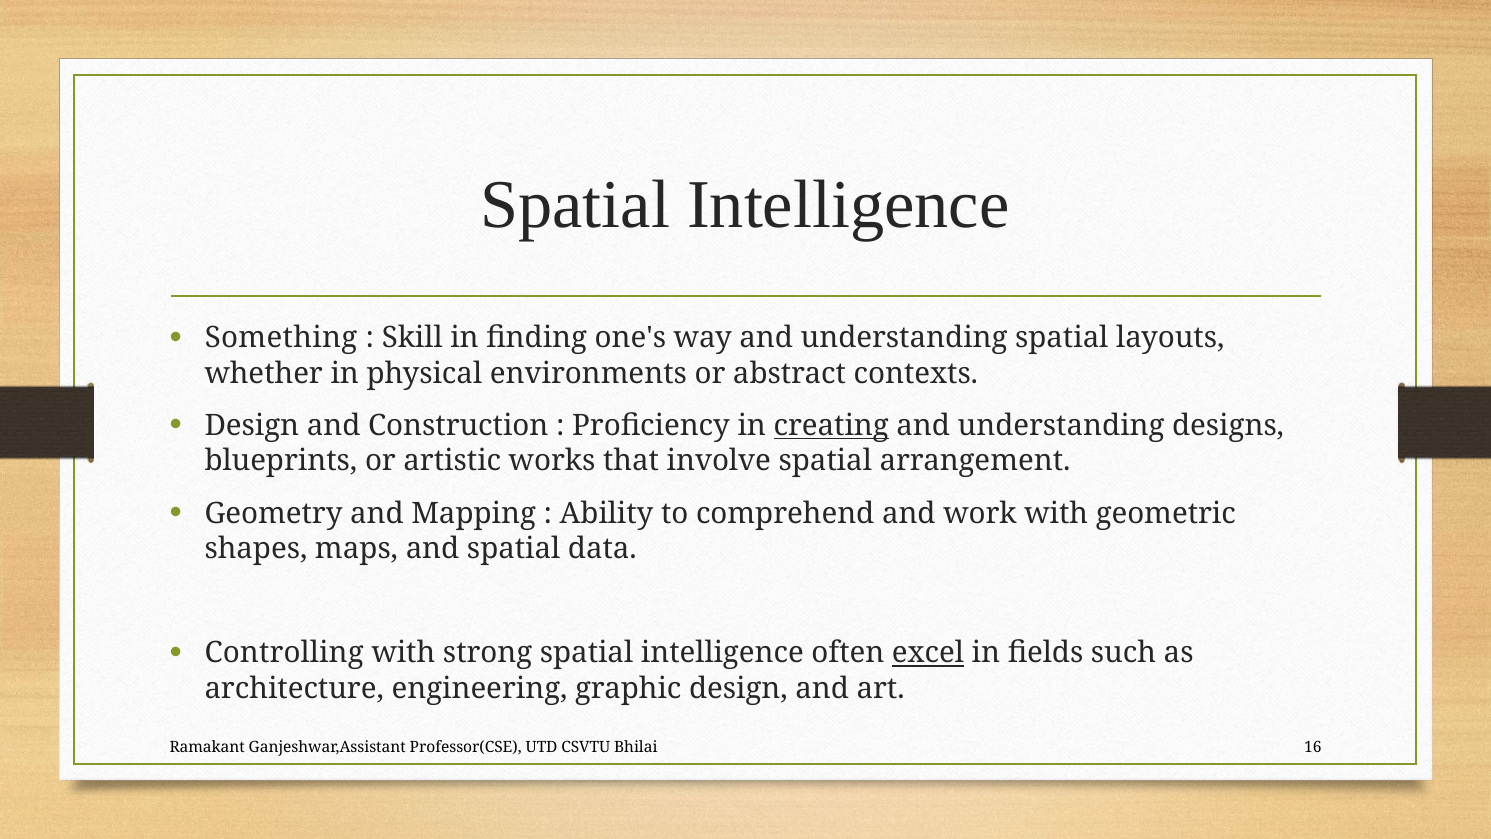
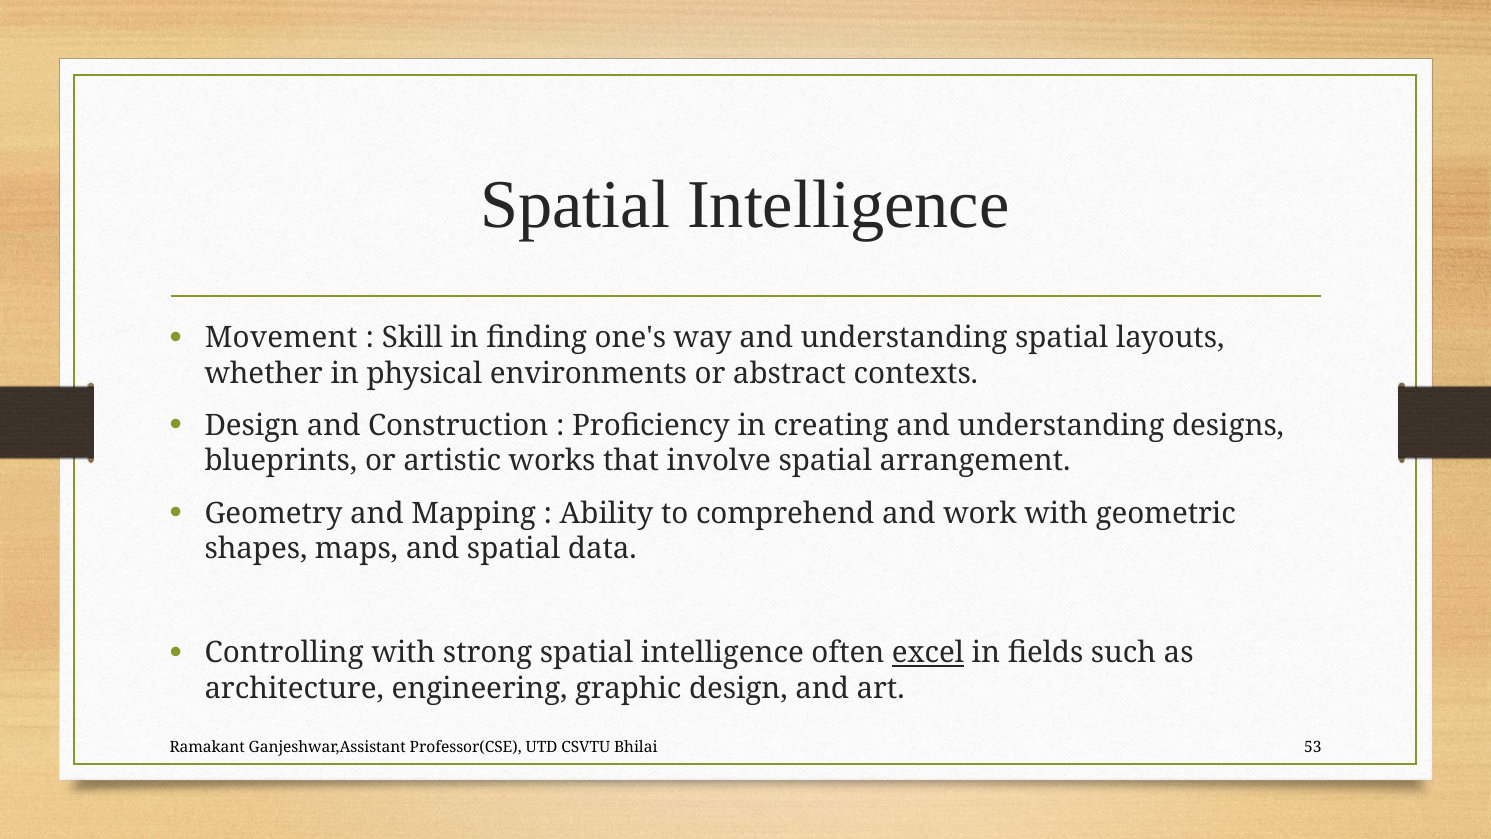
Something: Something -> Movement (281, 338)
creating underline: present -> none (831, 426)
16: 16 -> 53 (1313, 747)
